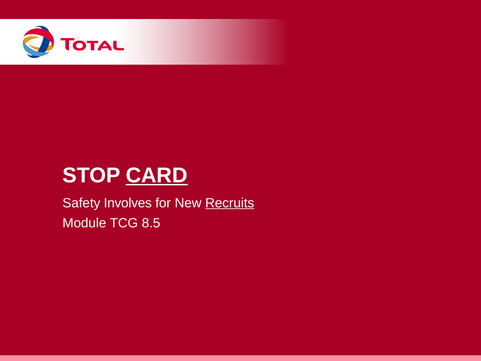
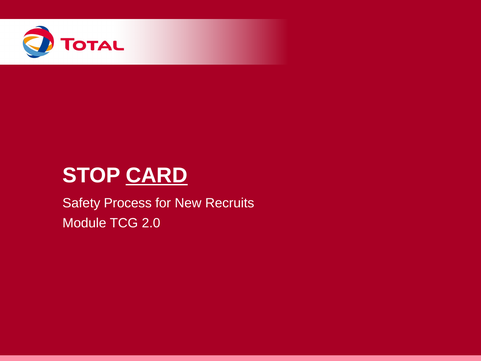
Involves: Involves -> Process (128, 203)
Recruits underline: present -> none (230, 203)
8.5: 8.5 -> 2.0 (151, 223)
